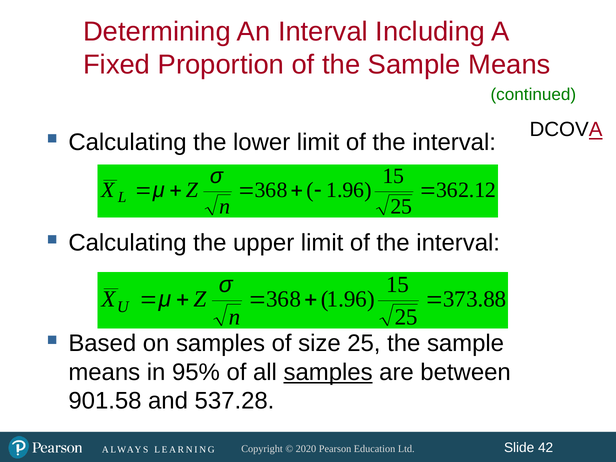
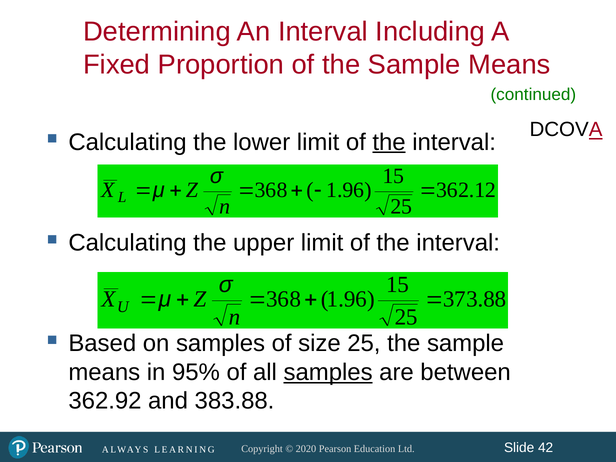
the underline: none -> present (389, 142)
901.58: 901.58 -> 362.92 (105, 401)
537.28: 537.28 -> 383.88 (234, 401)
